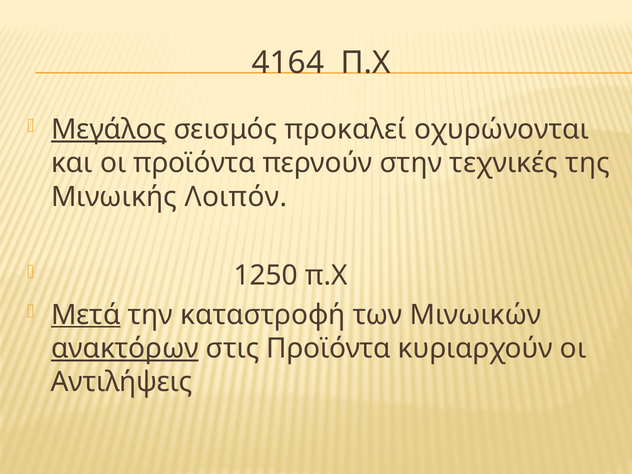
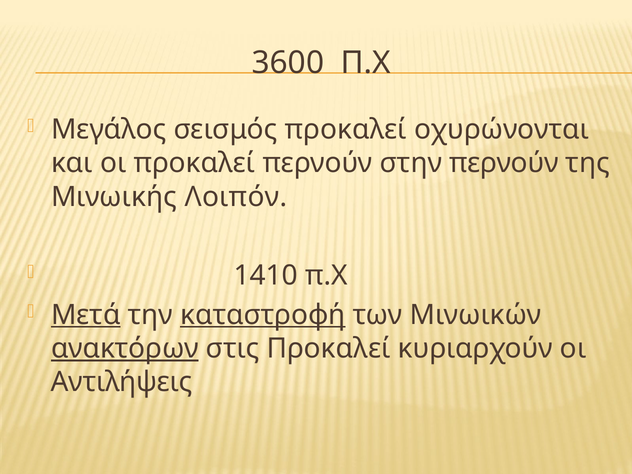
4164: 4164 -> 3600 (288, 63)
Μεγάλος underline: present -> none (109, 129)
οι προϊόντα: προϊόντα -> προκαλεί (194, 163)
στην τεχνικές: τεχνικές -> περνούν (504, 163)
1250: 1250 -> 1410 (266, 275)
καταστροφή underline: none -> present (263, 315)
στις Προϊόντα: Προϊόντα -> Προκαλεί (329, 349)
